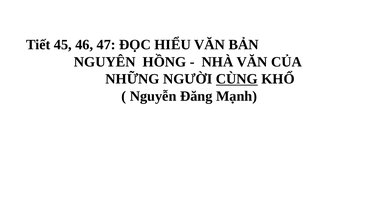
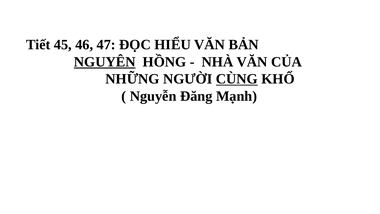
NGUYÊN underline: none -> present (105, 62)
